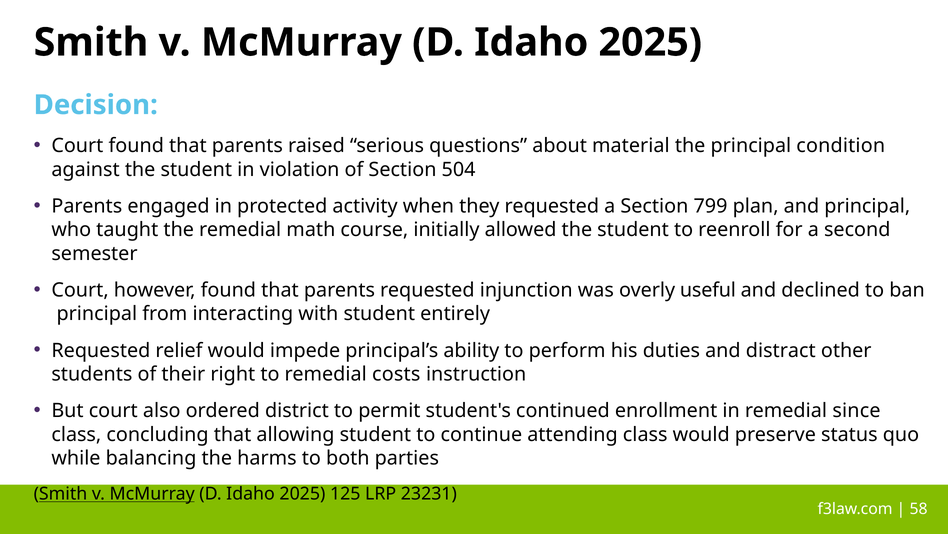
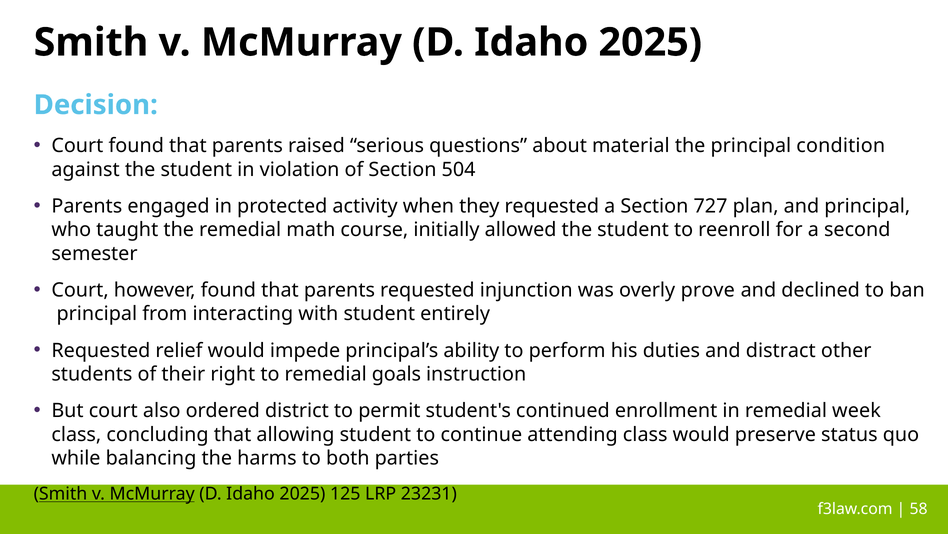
799: 799 -> 727 (711, 206)
useful: useful -> prove (708, 290)
costs: costs -> goals (396, 374)
since: since -> week (857, 410)
